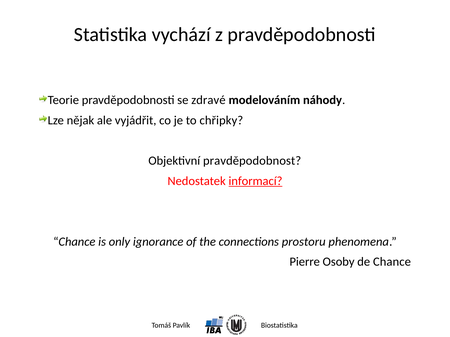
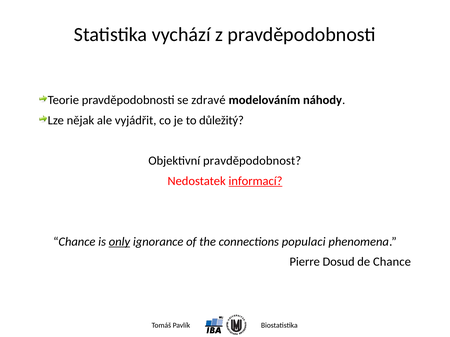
chřipky: chřipky -> důležitý (221, 120)
only underline: none -> present (119, 242)
prostoru: prostoru -> populaci (304, 242)
Osoby: Osoby -> Dosud (339, 262)
